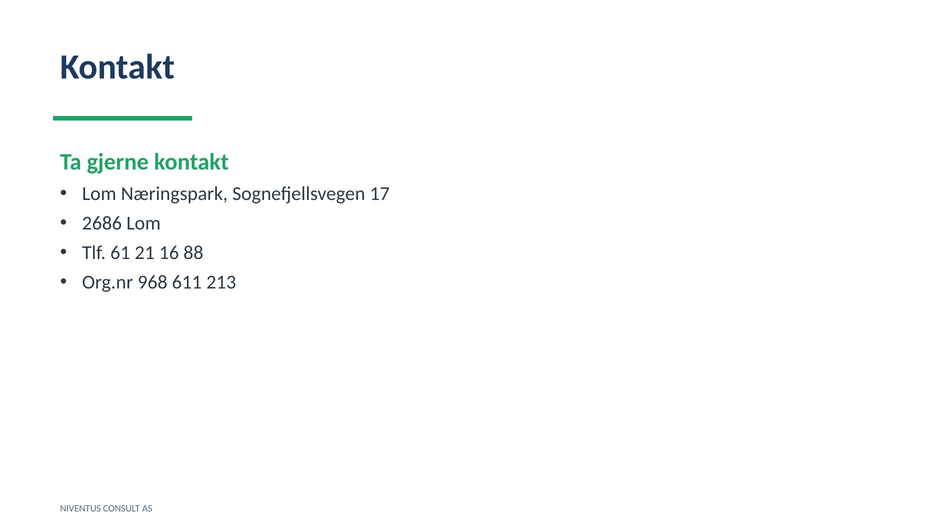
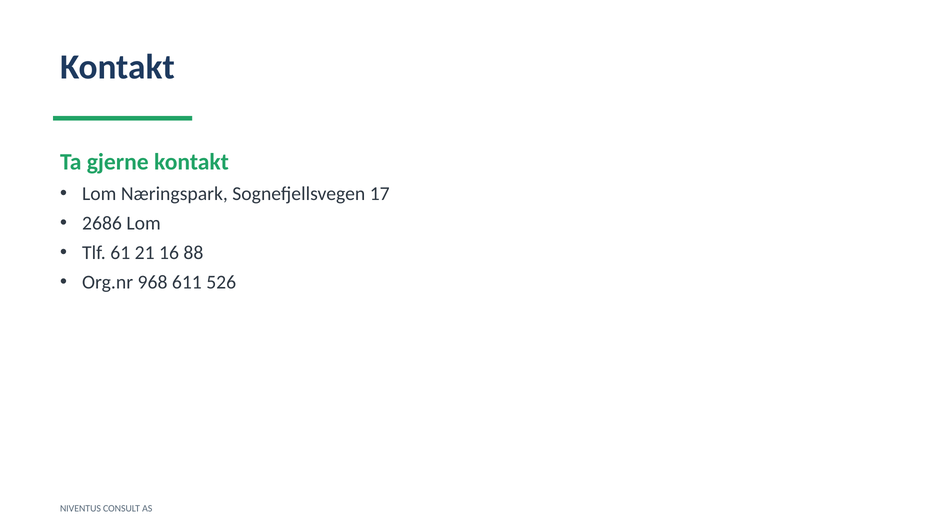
213: 213 -> 526 (221, 282)
